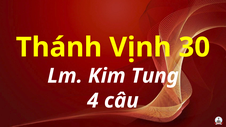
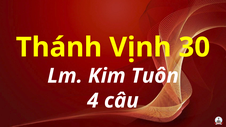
Tung: Tung -> Tuôn (155, 76)
